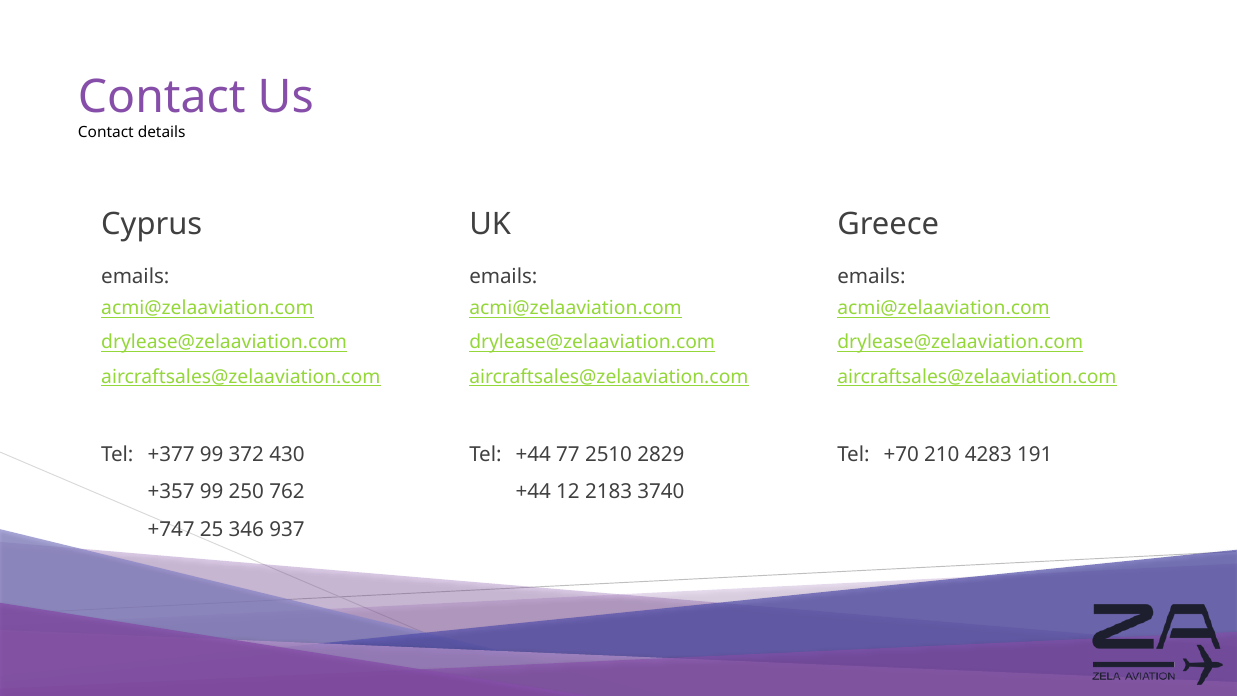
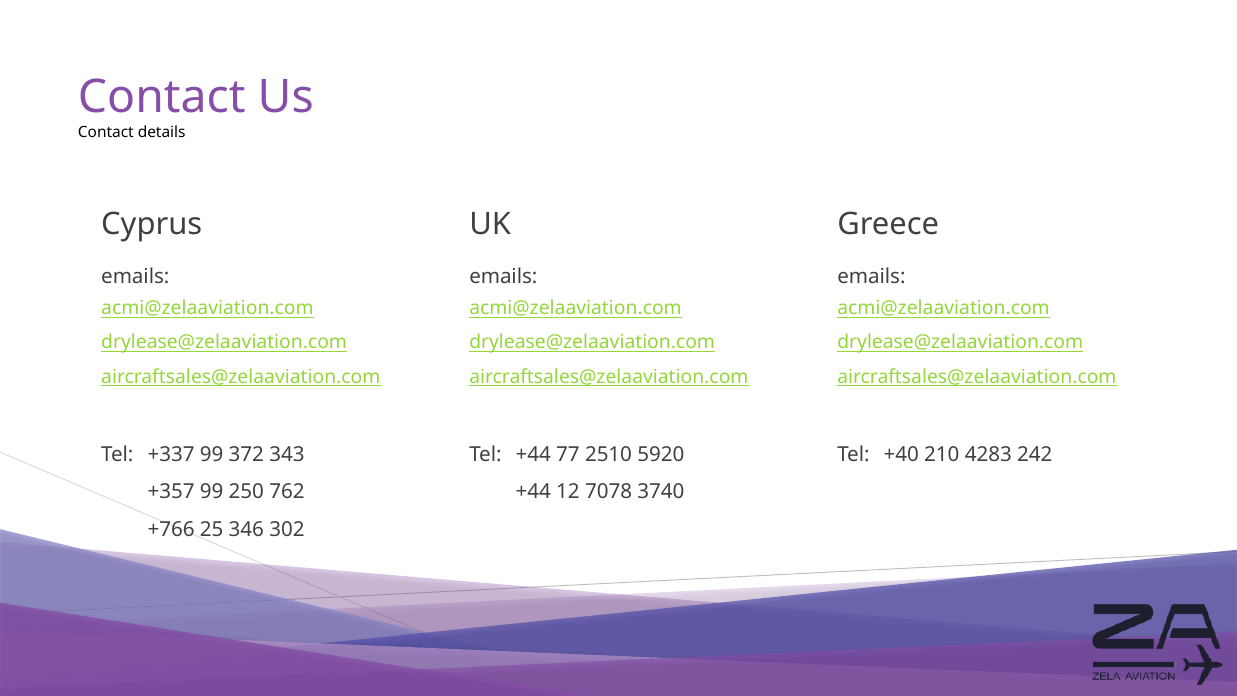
+70: +70 -> +40 (901, 454)
191: 191 -> 242 (1035, 454)
+377: +377 -> +337 (171, 454)
430: 430 -> 343 (287, 454)
2829: 2829 -> 5920 (661, 454)
2183: 2183 -> 7078 (609, 492)
+747: +747 -> +766 (171, 529)
937: 937 -> 302 (287, 529)
